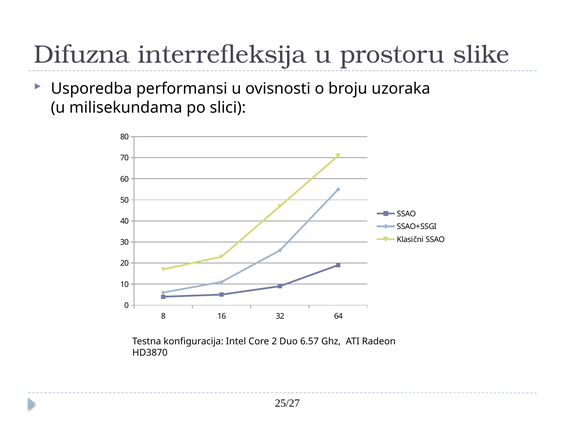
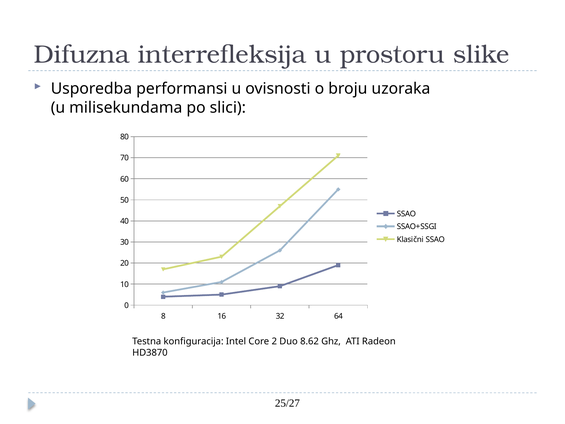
6.57: 6.57 -> 8.62 (309, 341)
